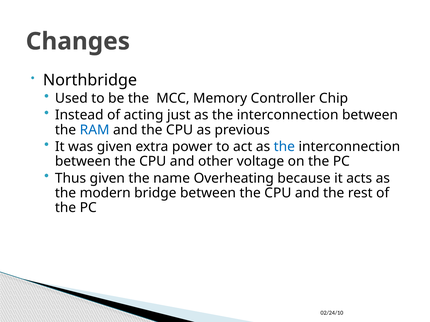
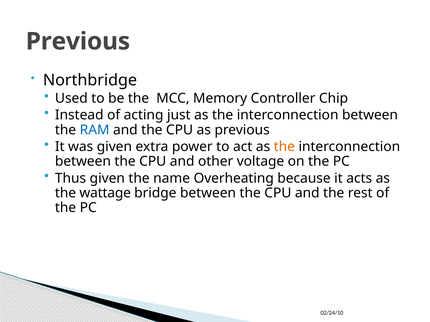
Changes: Changes -> Previous (78, 41)
the colour: blue -> orange (284, 147)
modern: modern -> wattage (105, 193)
